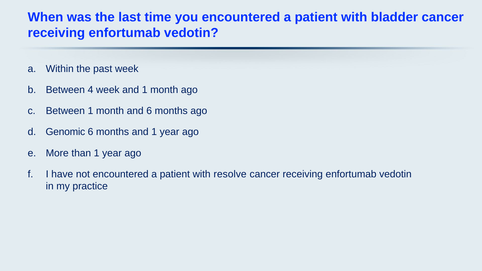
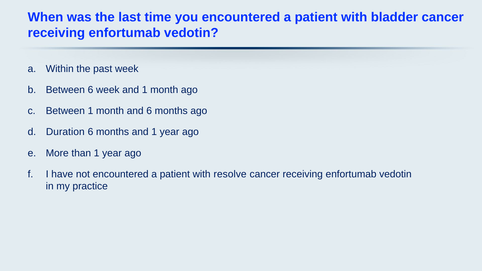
Between 4: 4 -> 6 (90, 90)
Genomic: Genomic -> Duration (65, 132)
